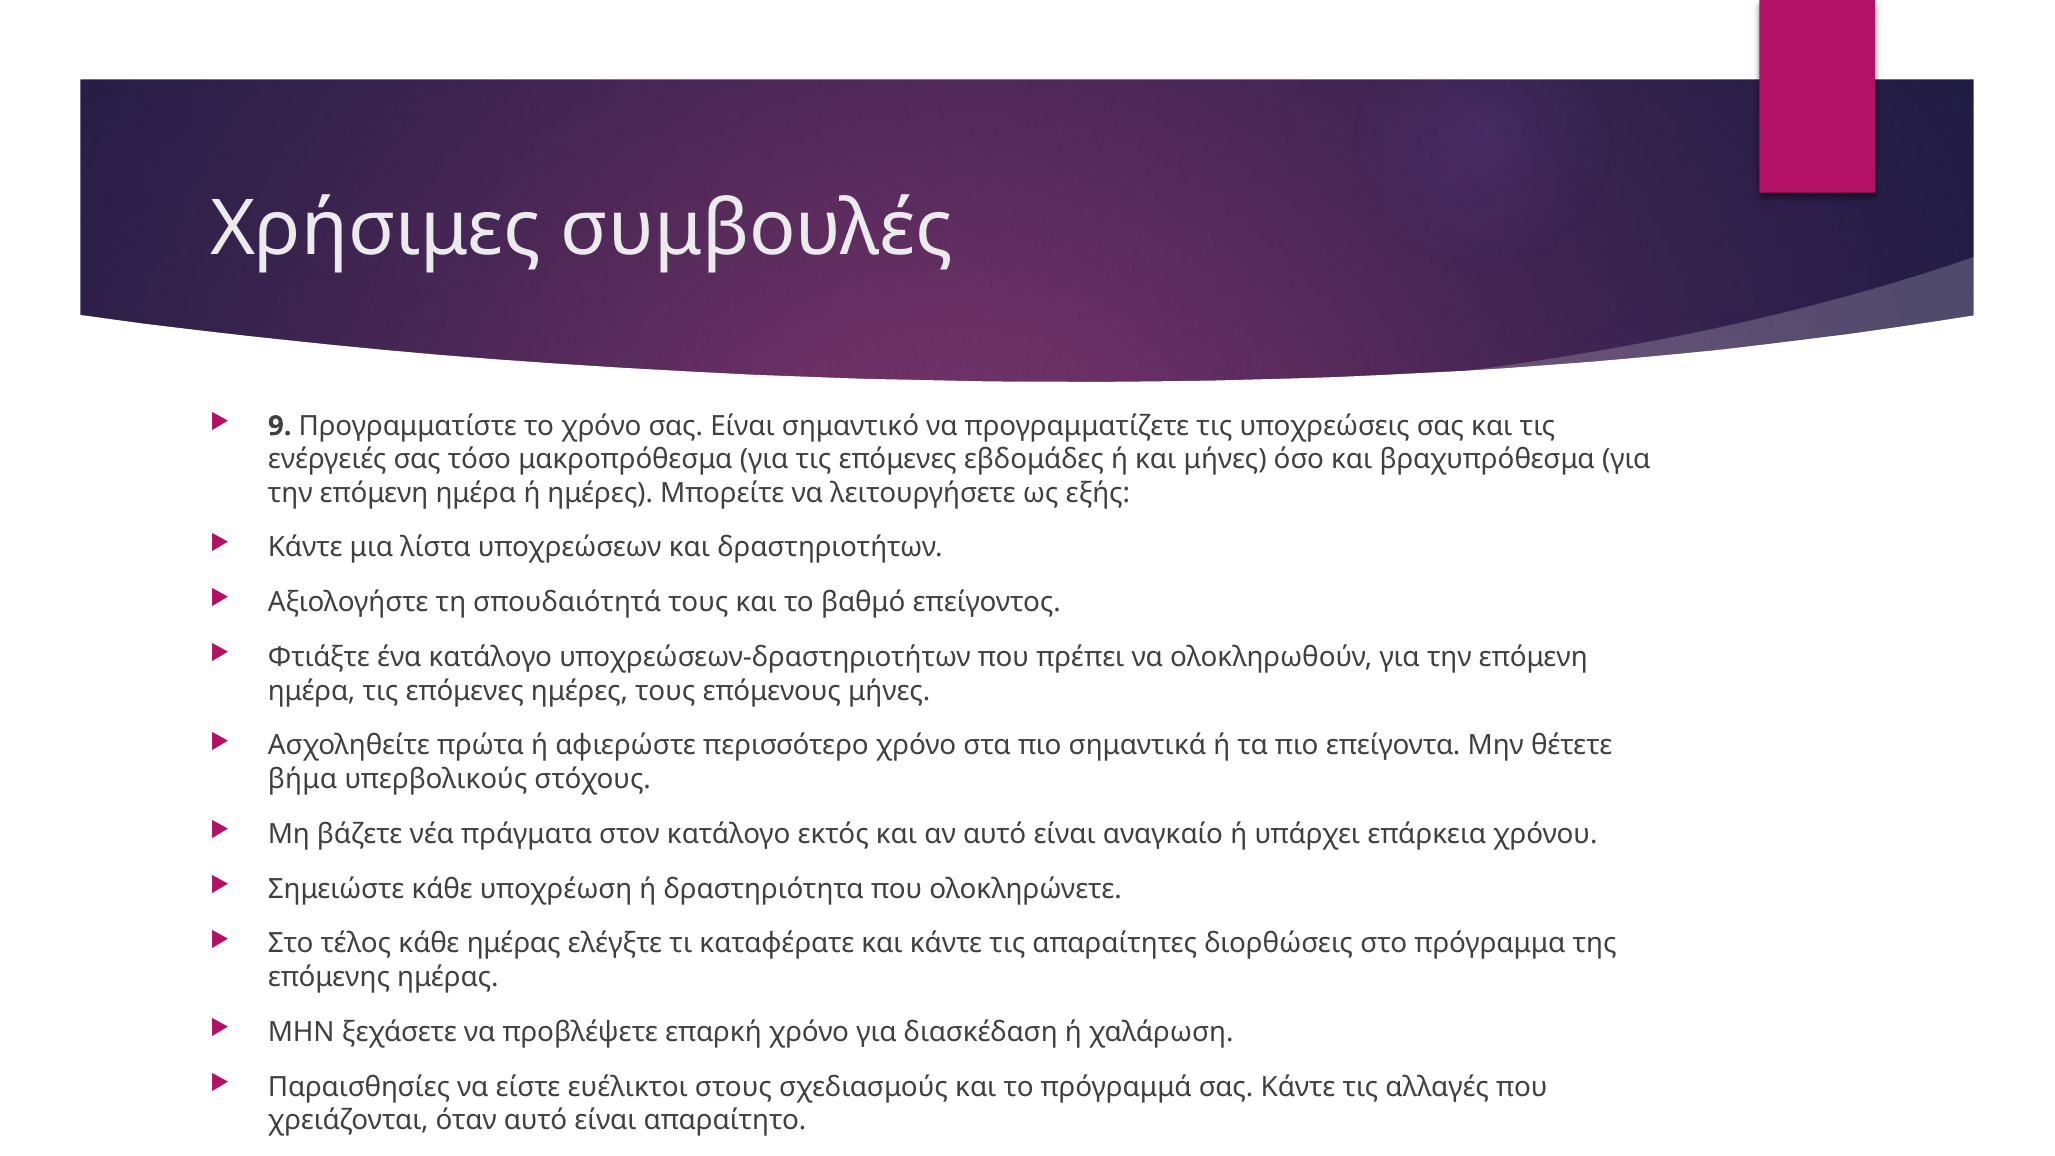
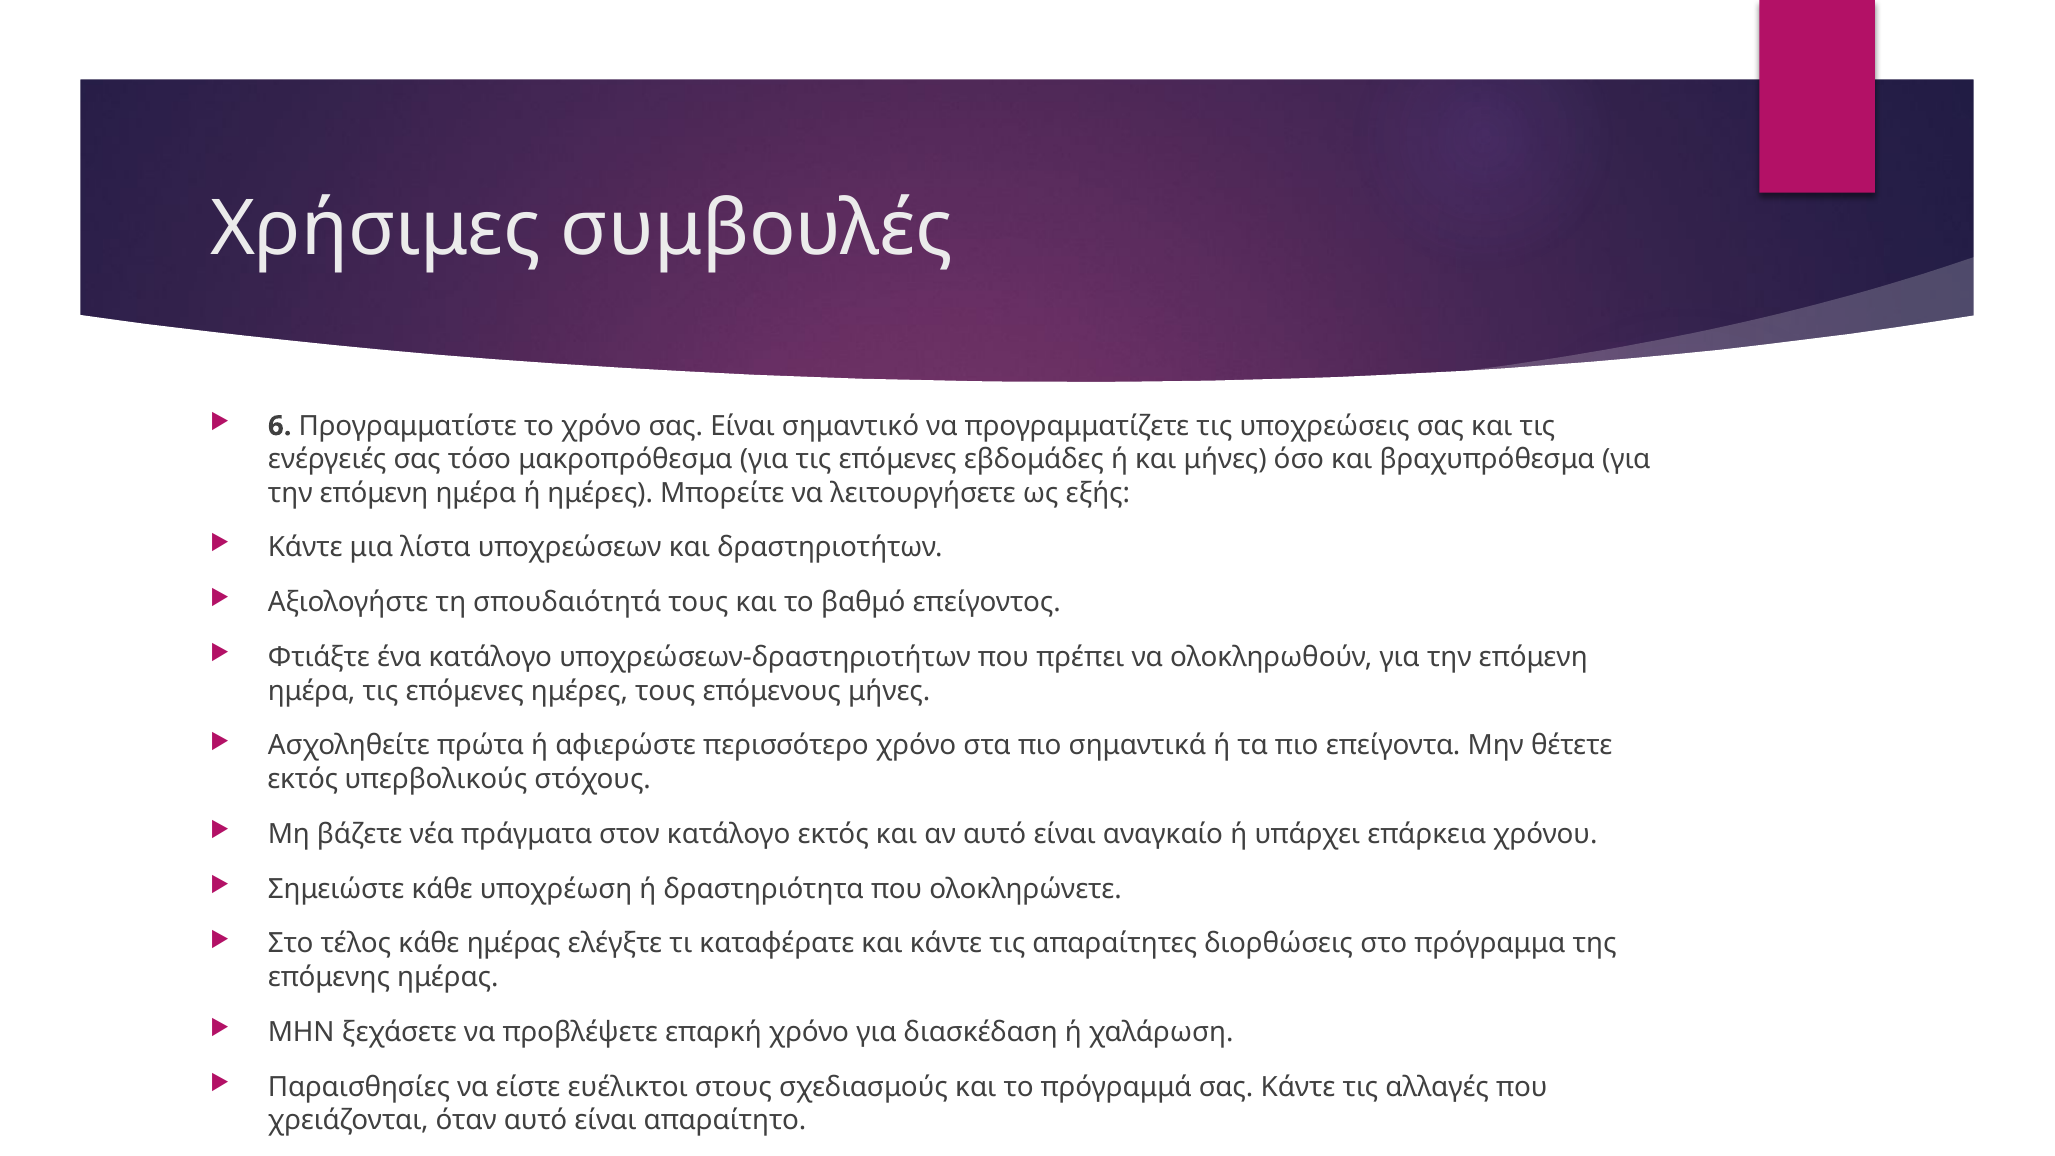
9: 9 -> 6 (280, 426)
βήμα: βήμα -> εκτός (303, 779)
